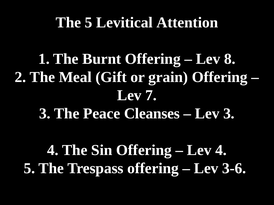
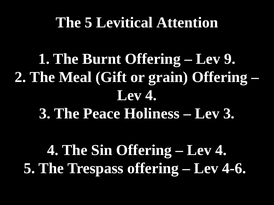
8: 8 -> 9 (230, 59)
7: 7 -> 4 (151, 96)
Cleanses: Cleanses -> Holiness (152, 114)
3-6: 3-6 -> 4-6 (234, 169)
